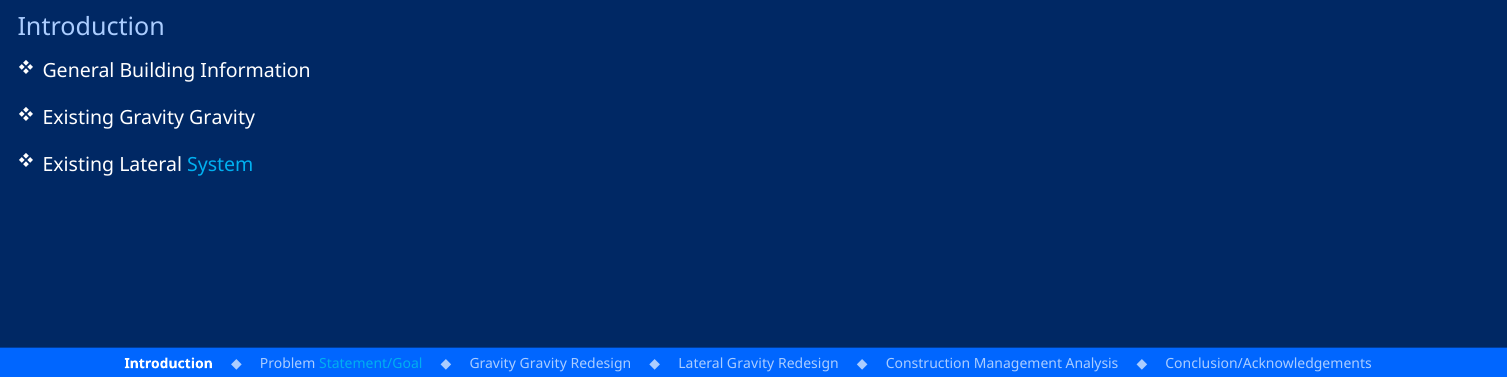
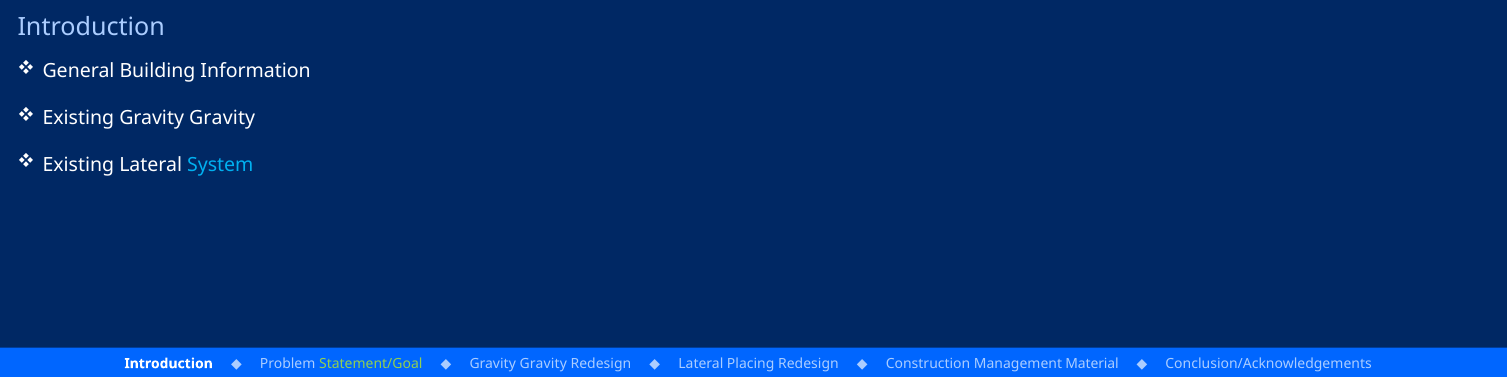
Statement/Goal colour: light blue -> light green (371, 363)
Lateral Gravity: Gravity -> Placing (751, 363)
Analysis: Analysis -> Material (1092, 363)
